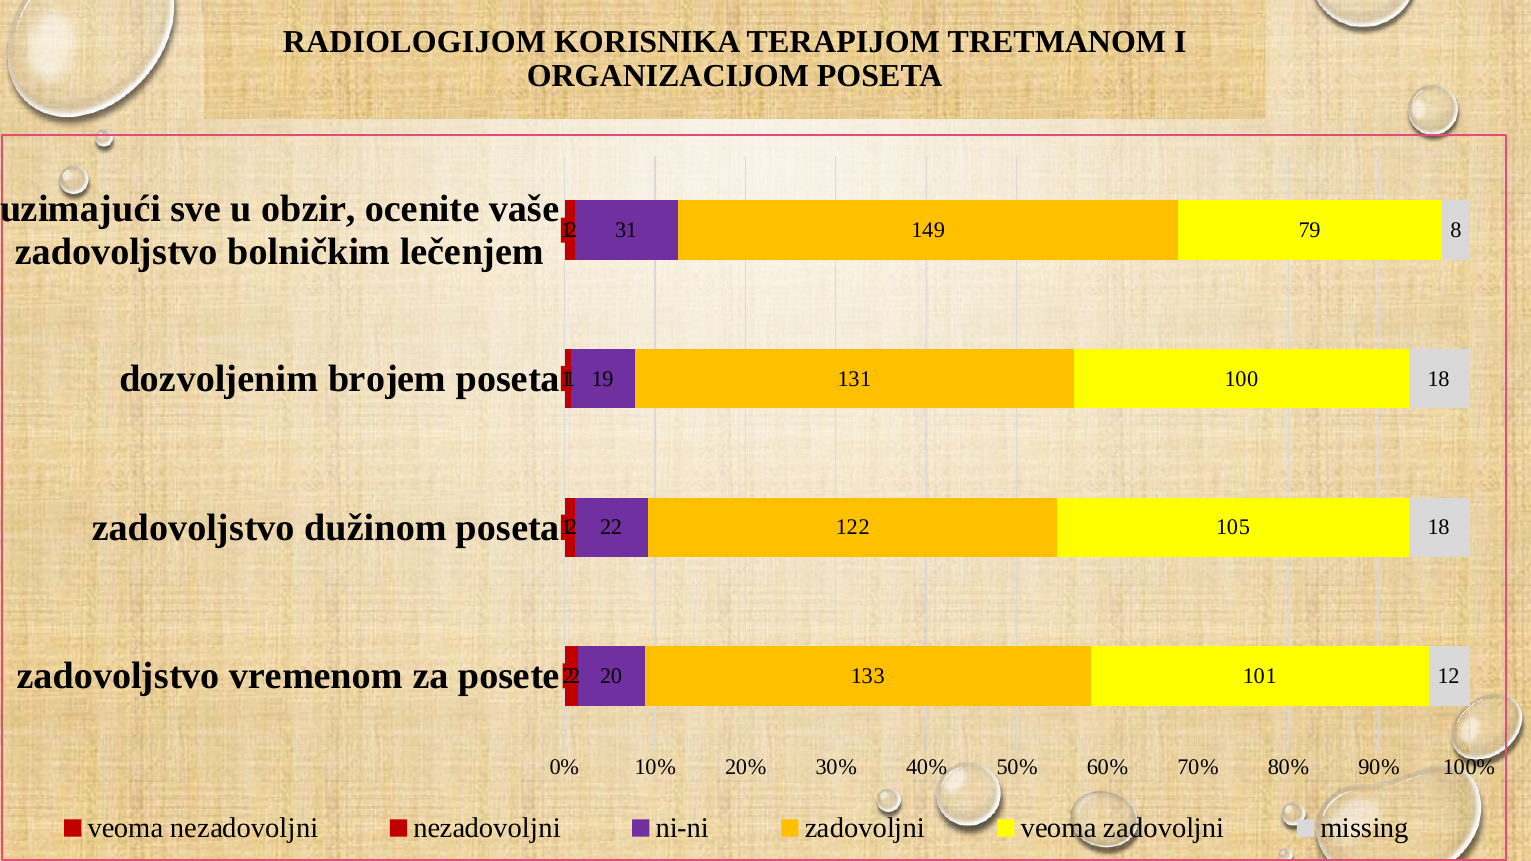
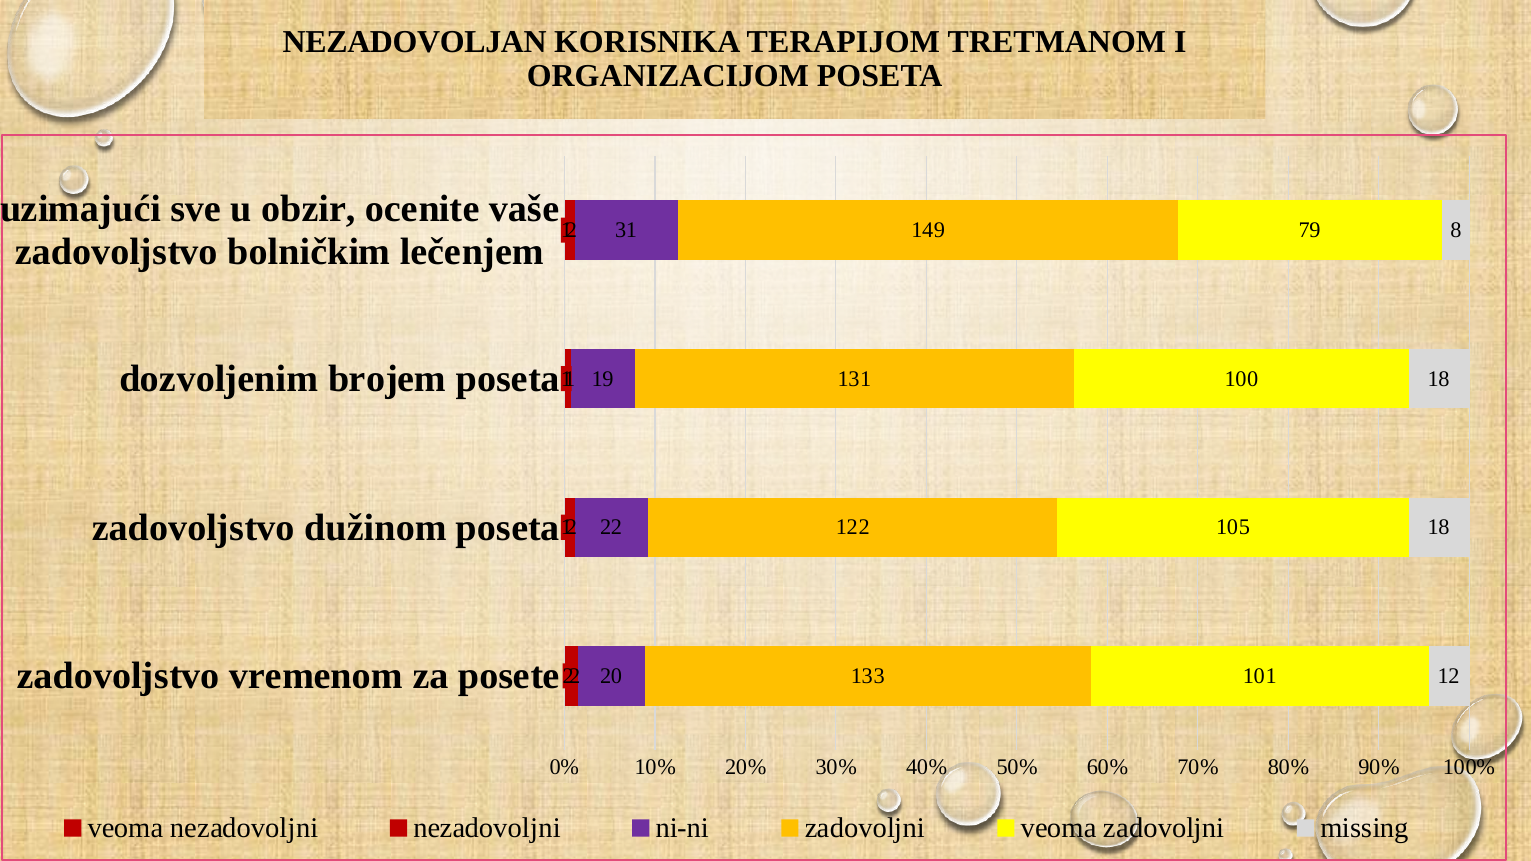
RADIOLOGIJOM: RADIOLOGIJOM -> NEZADOVOLJAN (415, 42)
